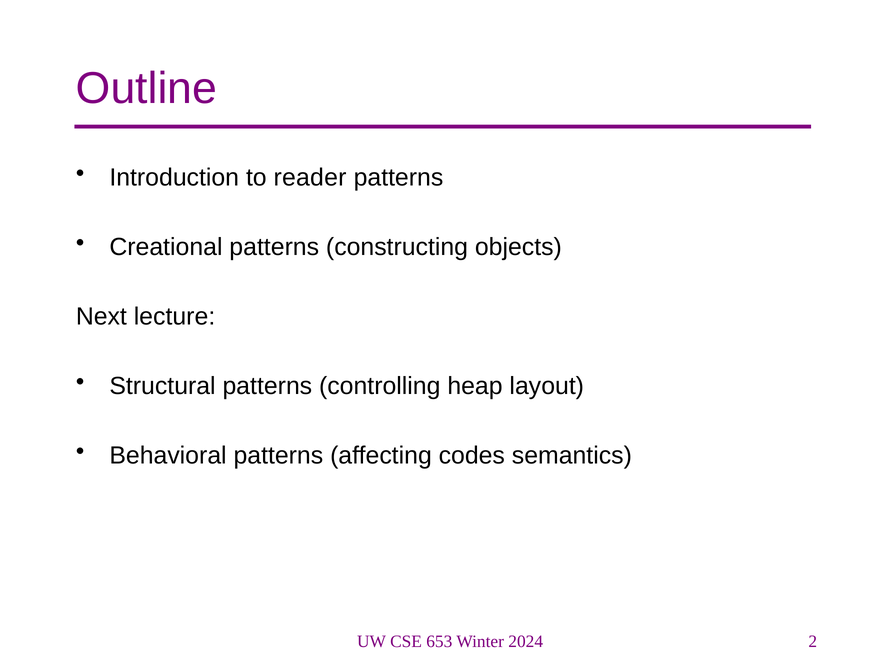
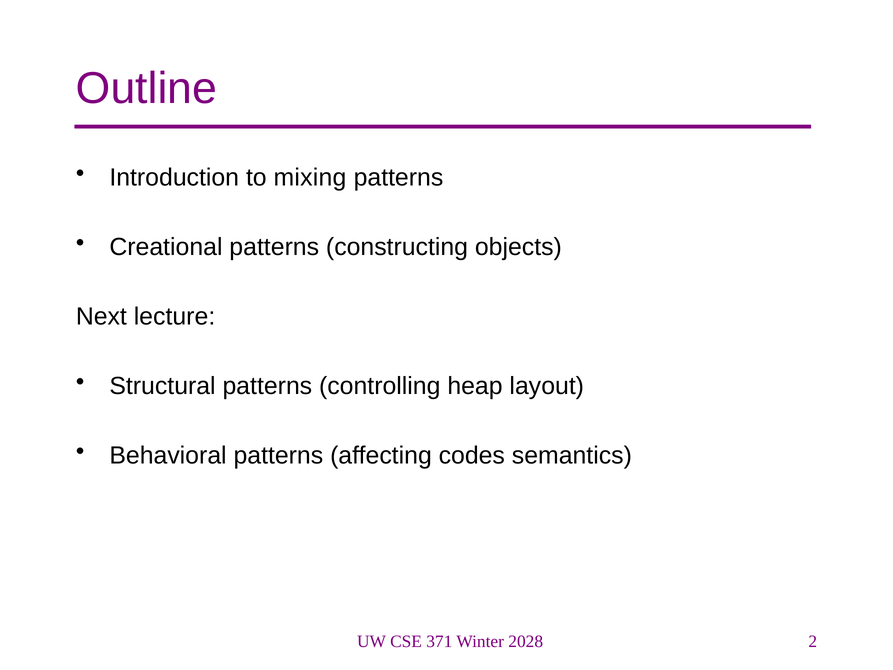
reader: reader -> mixing (310, 177)
653: 653 -> 371 (439, 641)
2024: 2024 -> 2028 (526, 641)
